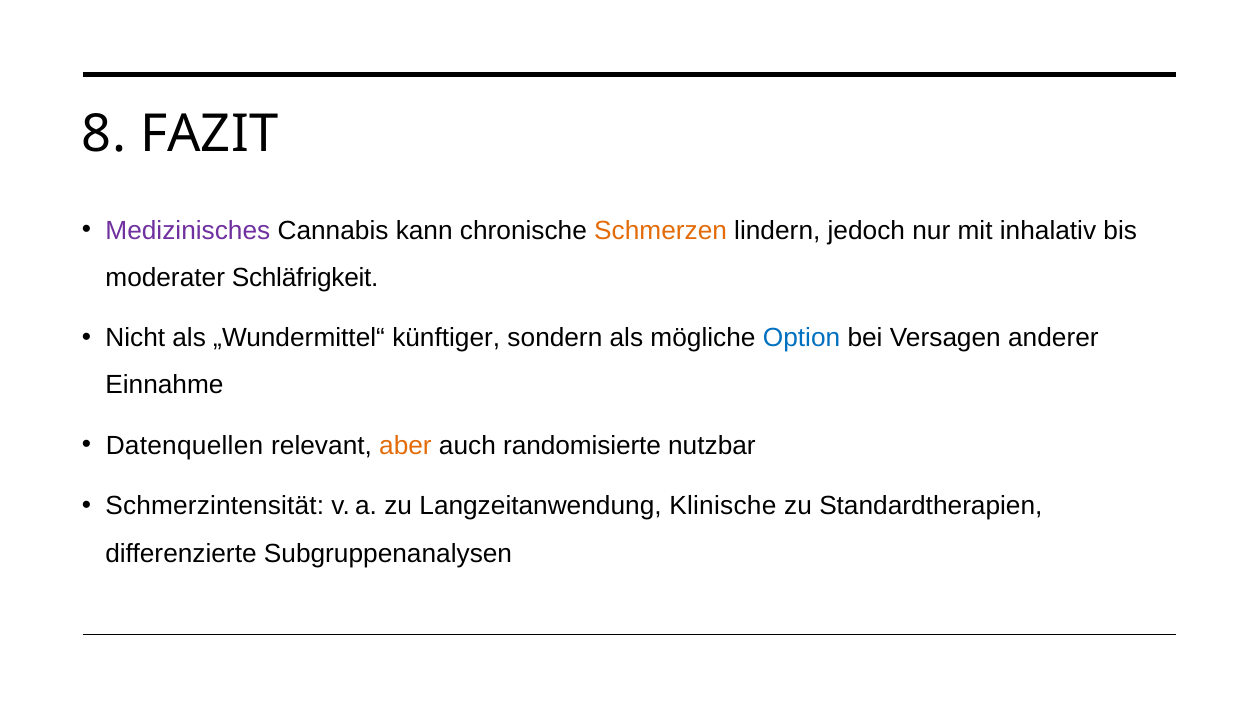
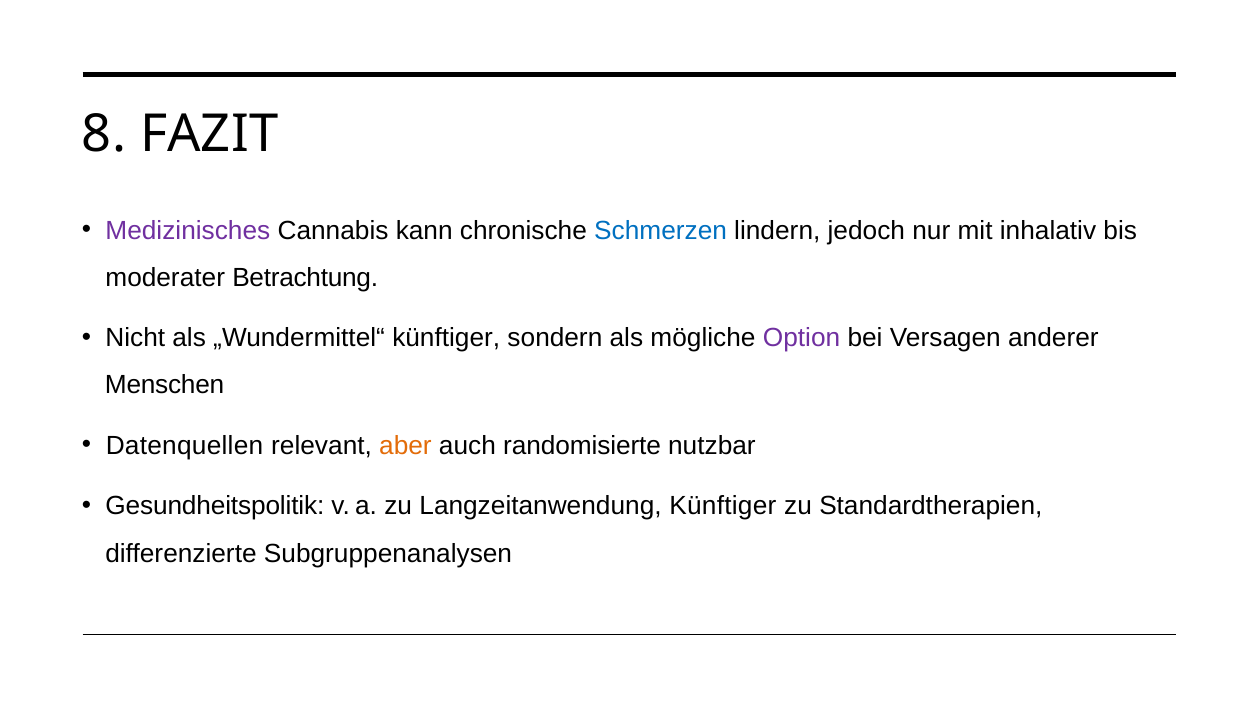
Schmerzen colour: orange -> blue (661, 230)
Schläfrigkeit: Schläfrigkeit -> Betrachtung (305, 278)
Option colour: blue -> purple (802, 338)
Einnahme: Einnahme -> Menschen (165, 385)
Schmerzintensität: Schmerzintensität -> Gesundheitspolitik (215, 506)
Langzeitanwendung Klinische: Klinische -> Künftiger (723, 506)
